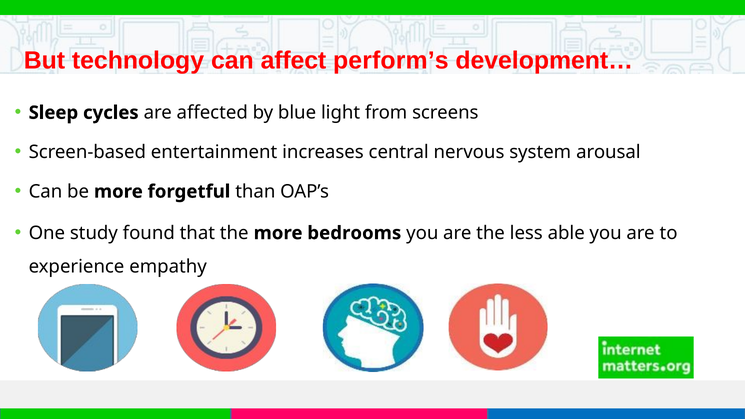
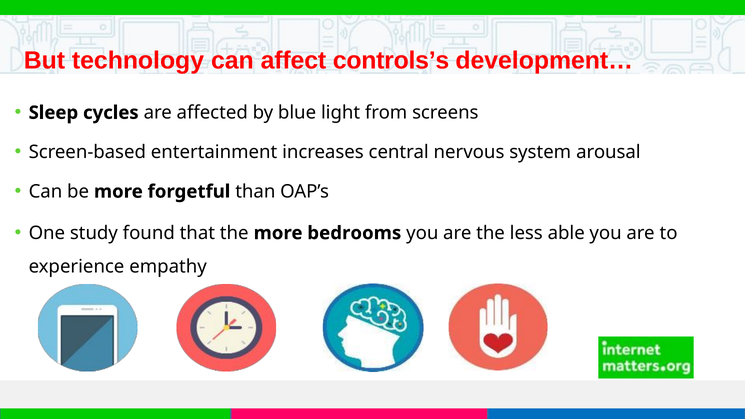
perform’s: perform’s -> controls’s (391, 60)
